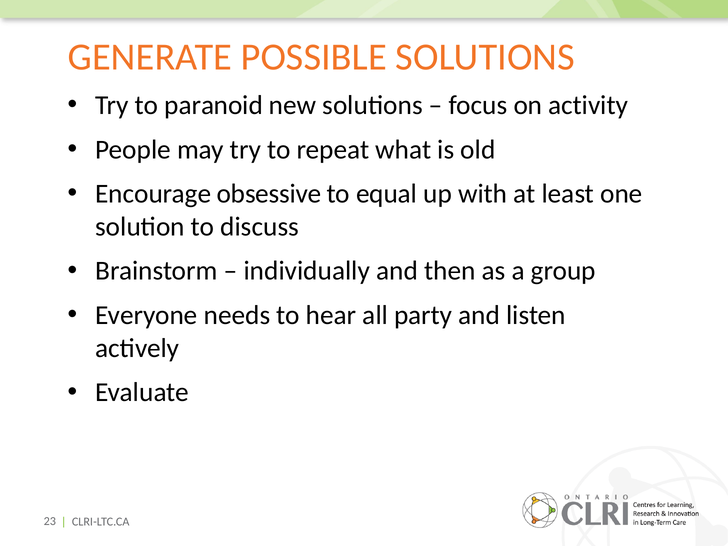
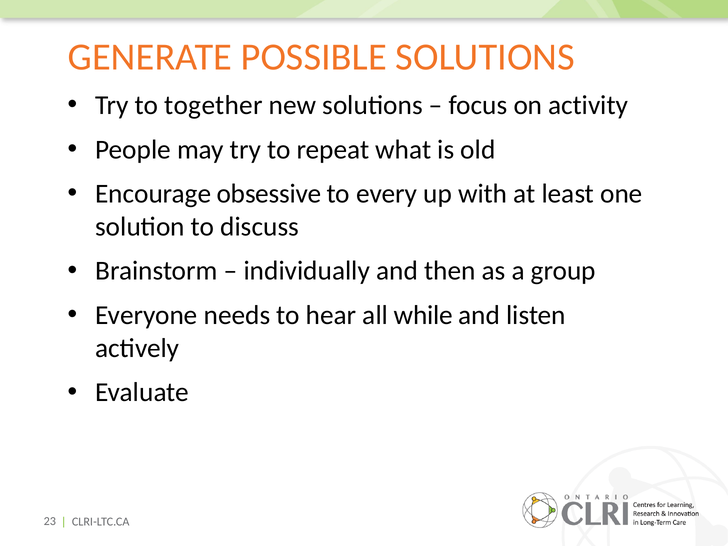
paranoid: paranoid -> together (214, 105)
equal: equal -> every (387, 194)
party: party -> while (423, 315)
